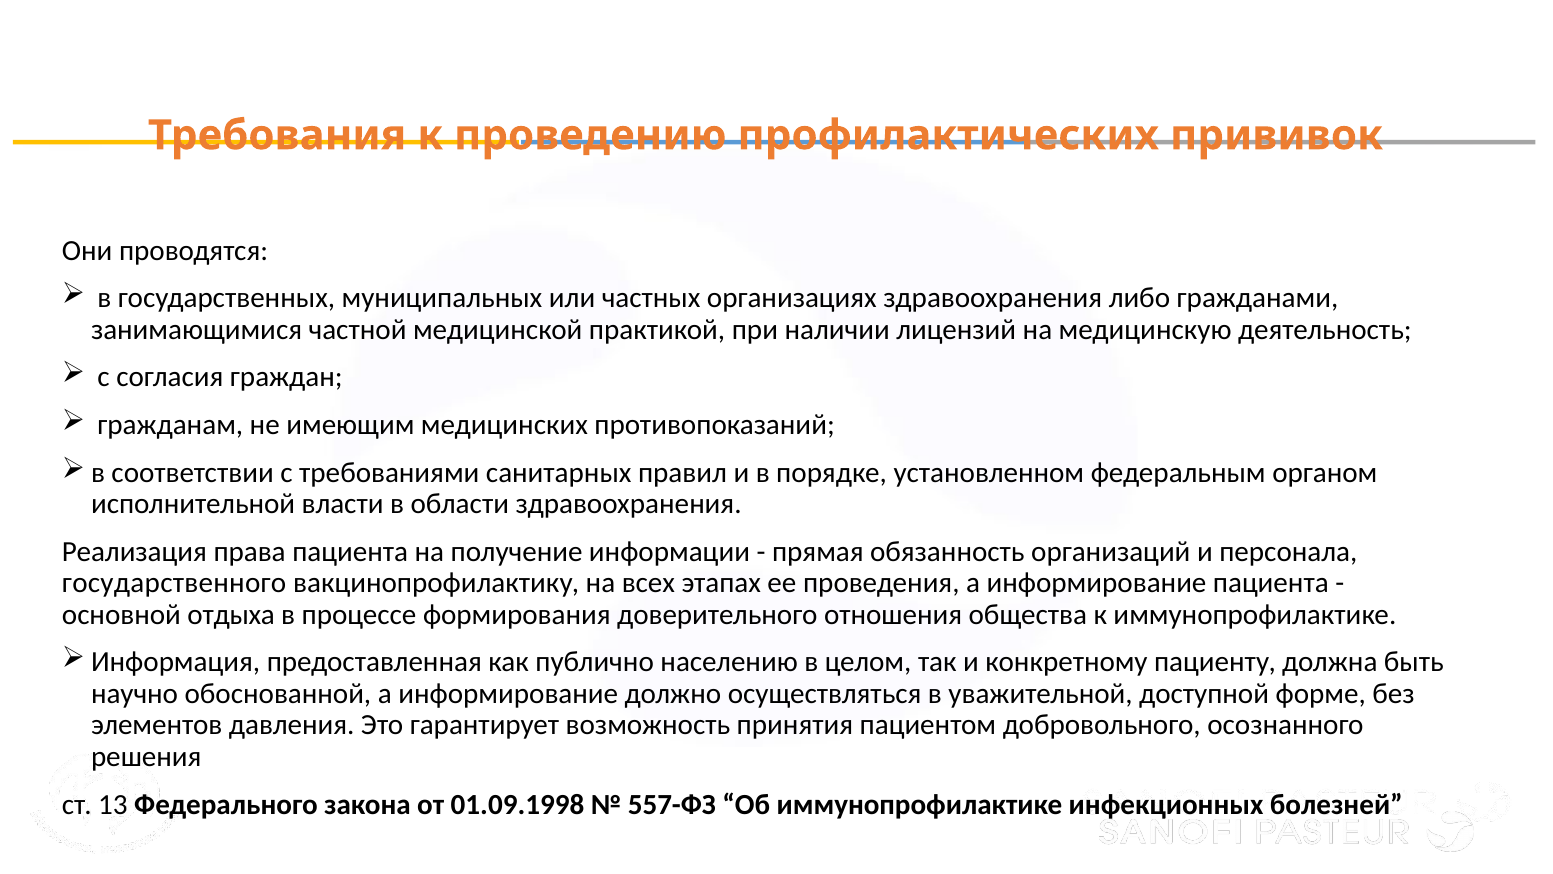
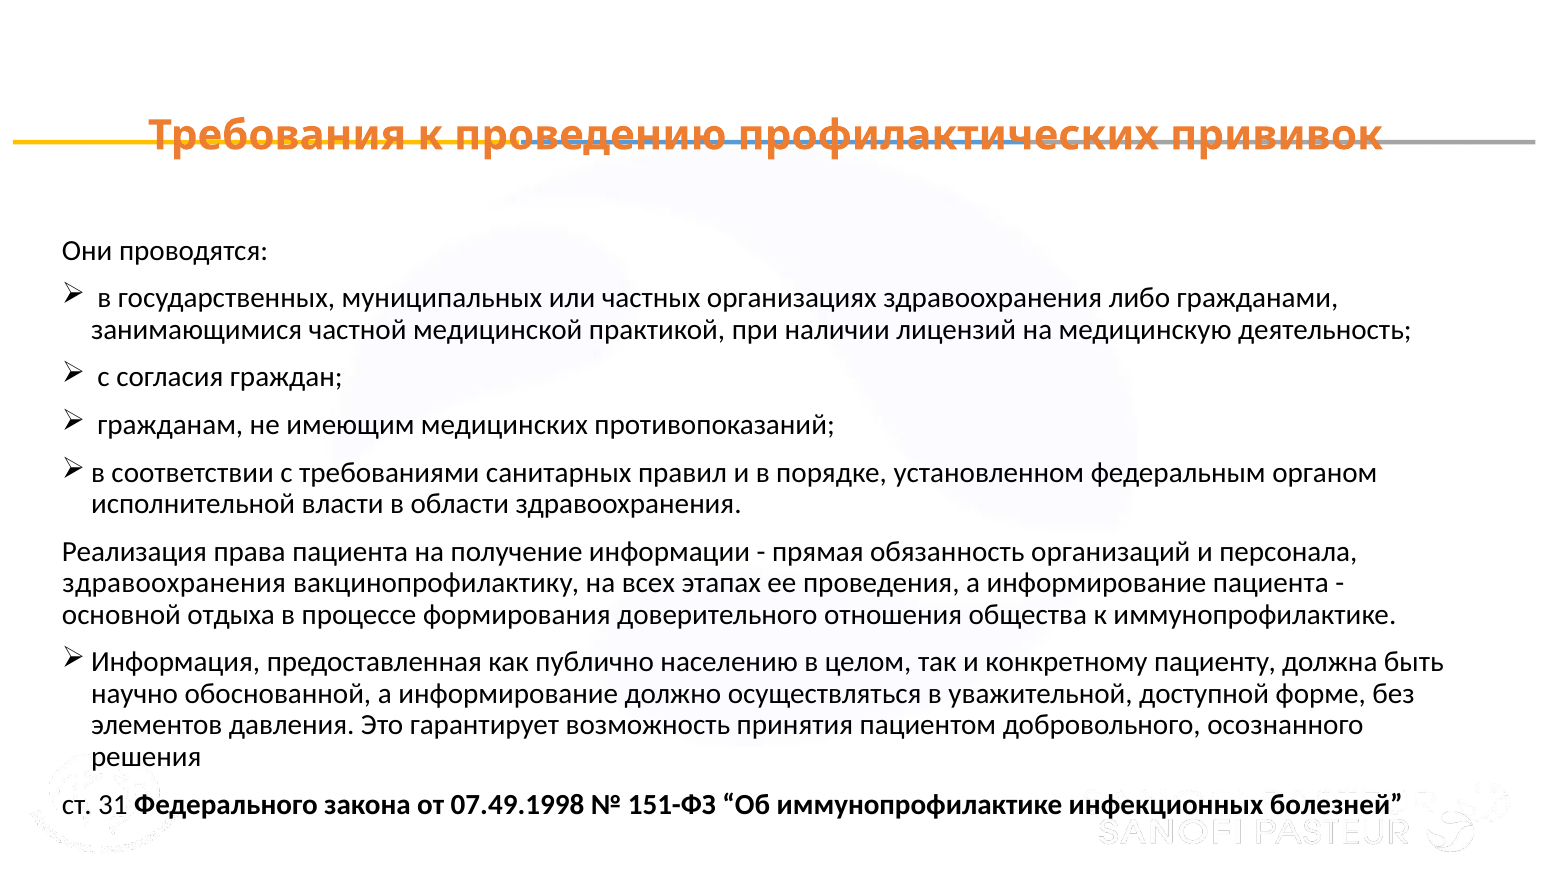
государственного: государственного -> здравоохранения (174, 583)
13: 13 -> 31 (113, 804)
01.09.1998: 01.09.1998 -> 07.49.1998 (518, 804)
557-ФЗ: 557-ФЗ -> 151-ФЗ (672, 804)
